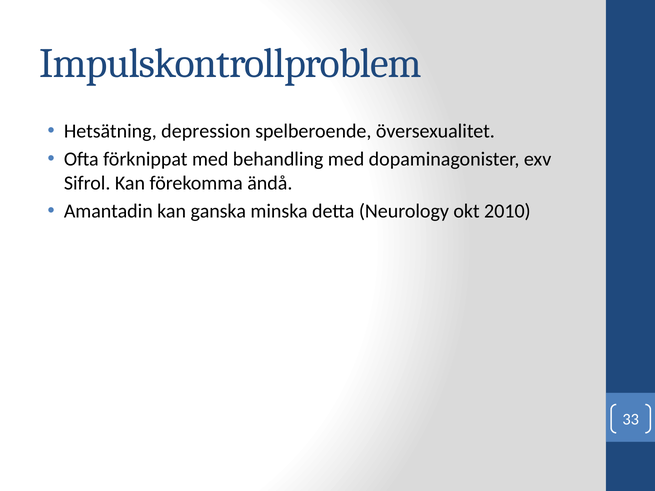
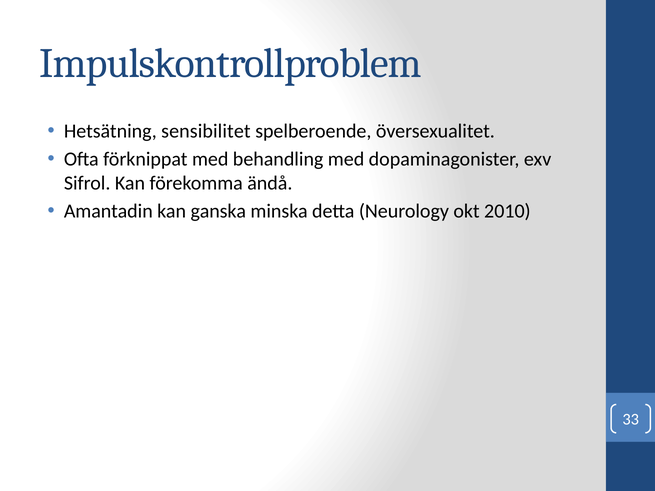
depression: depression -> sensibilitet (206, 131)
